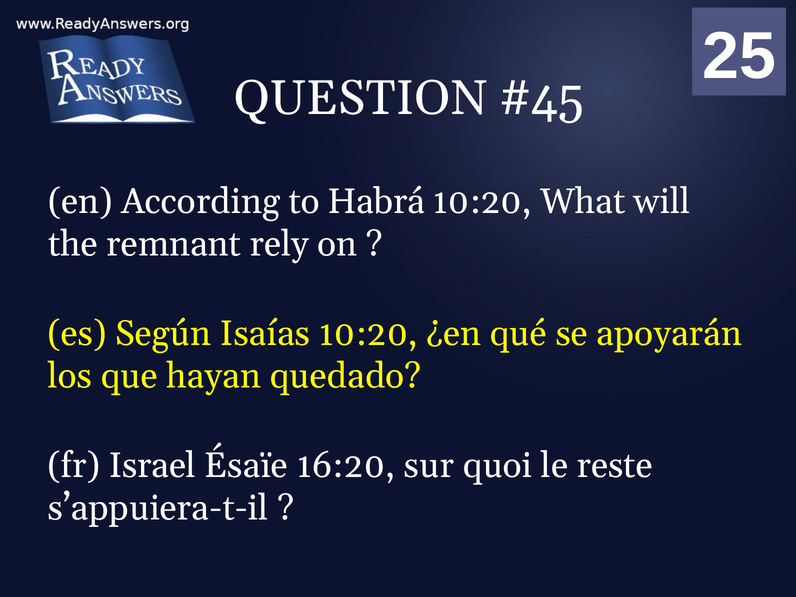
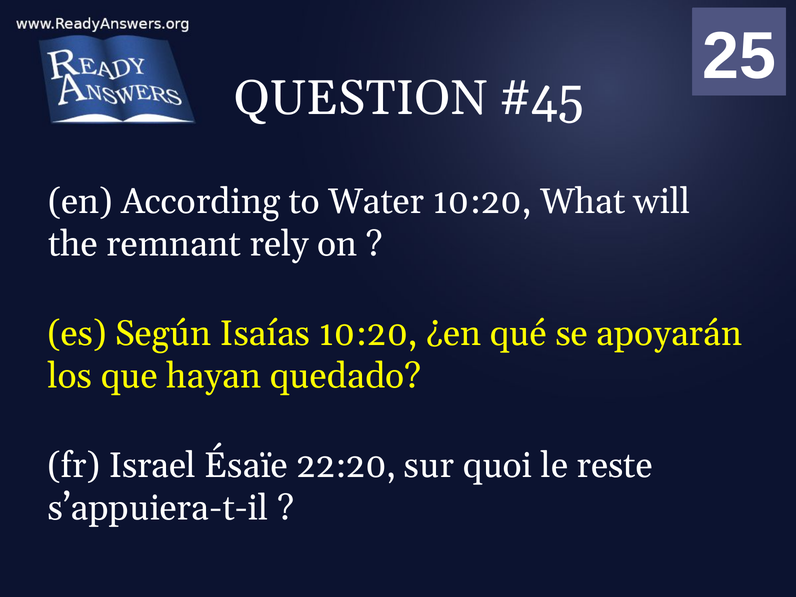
Habrá: Habrá -> Water (376, 201)
16:20: 16:20 -> 22:20 (346, 465)
